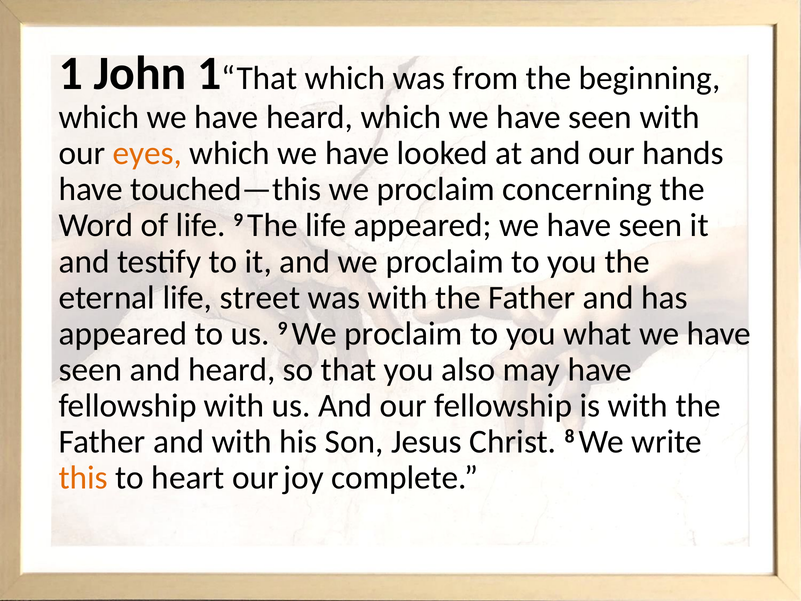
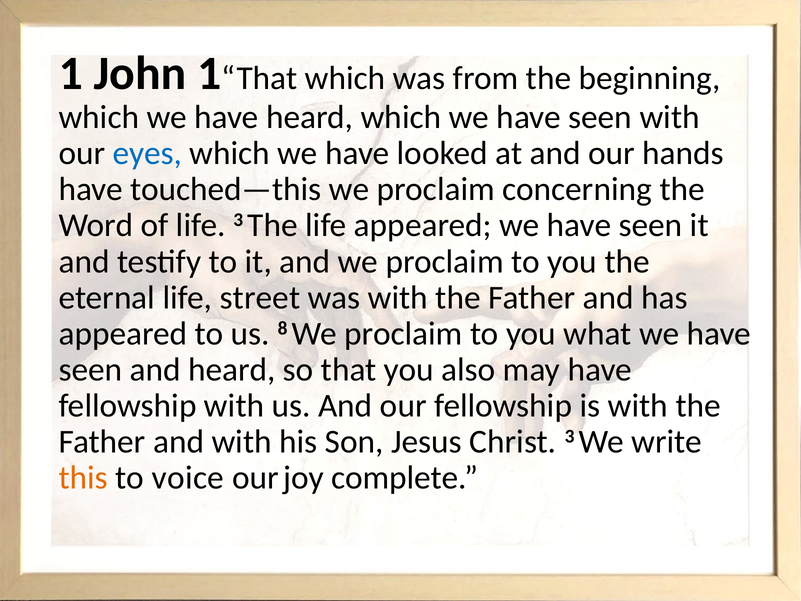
eyes colour: orange -> blue (147, 153)
life 9: 9 -> 3 (238, 220)
us 9: 9 -> 8 (283, 328)
Christ 8: 8 -> 3 (570, 436)
heart: heart -> voice (188, 478)
